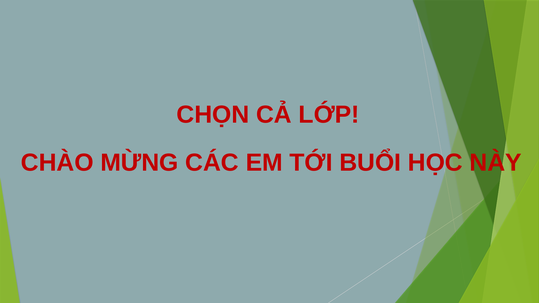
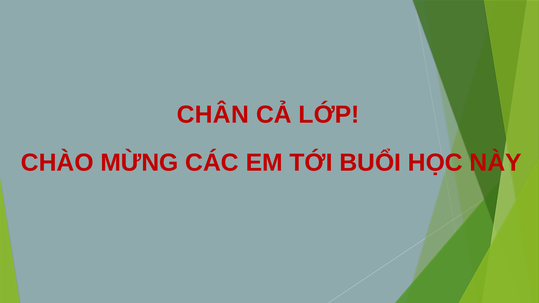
CHỌN: CHỌN -> CHÂN (213, 115)
